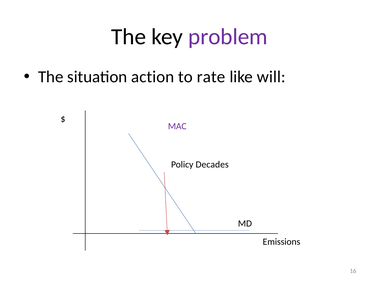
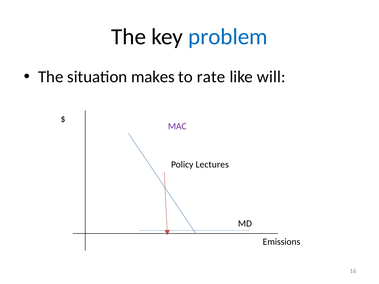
problem colour: purple -> blue (228, 37)
action: action -> makes (153, 77)
Decades: Decades -> Lectures (212, 165)
